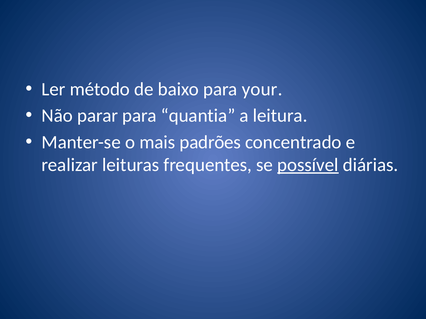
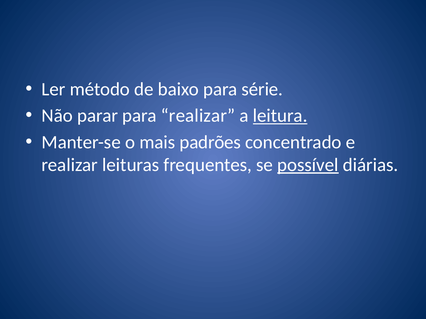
your: your -> série (262, 89)
para quantia: quantia -> realizar (198, 116)
leitura underline: none -> present (280, 116)
